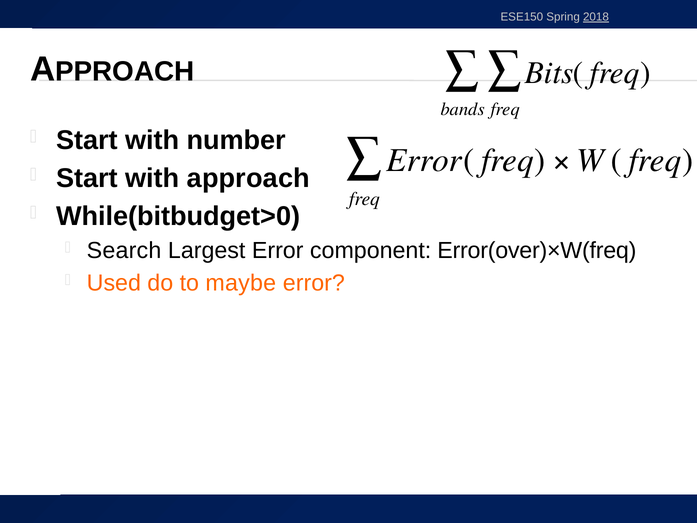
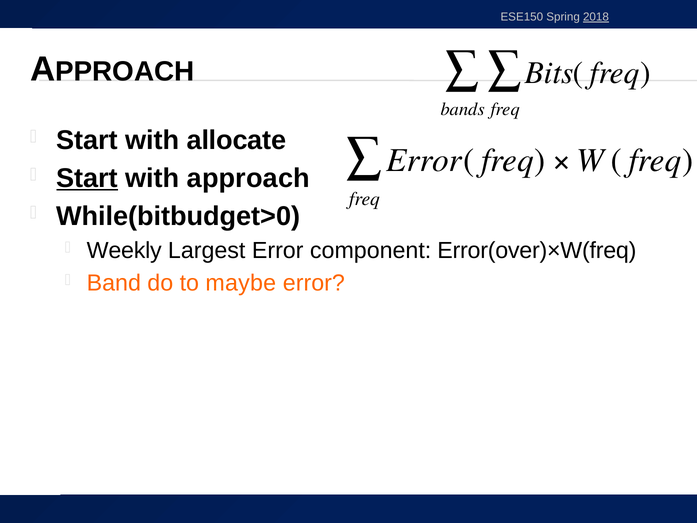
number: number -> allocate (237, 140)
Start underline: none -> present (87, 178)
Search: Search -> Weekly (124, 251)
Used: Used -> Band (114, 283)
